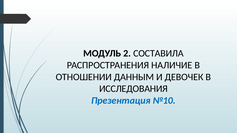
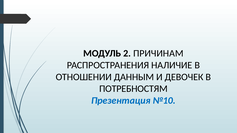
СОСТАВИЛА: СОСТАВИЛА -> ПРИЧИНАМ (158, 53)
ИССЛЕДОВАНИЯ: ИССЛЕДОВАНИЯ -> ПОТРЕБНОСТЯМ (133, 89)
